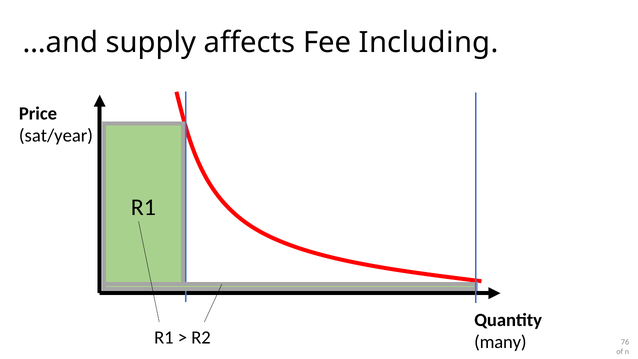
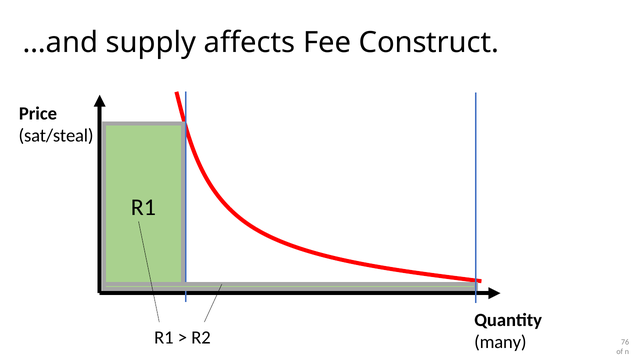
Including: Including -> Construct (429, 43)
sat/year: sat/year -> sat/steal (56, 136)
